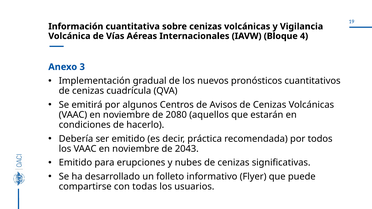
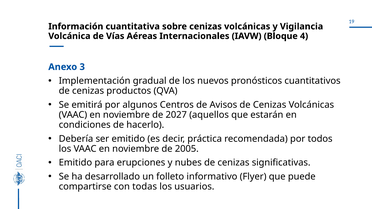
cuadrícula: cuadrícula -> productos (129, 91)
2080: 2080 -> 2027 (176, 115)
2043: 2043 -> 2005 (187, 149)
